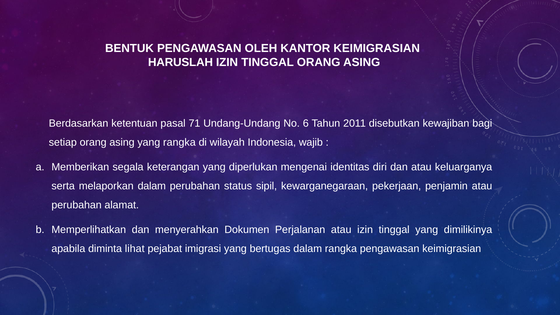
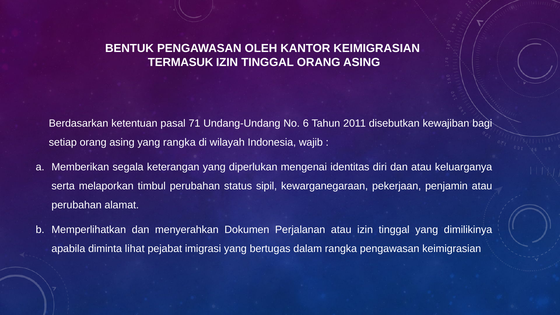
HARUSLAH: HARUSLAH -> TERMASUK (181, 62)
melaporkan dalam: dalam -> timbul (152, 186)
